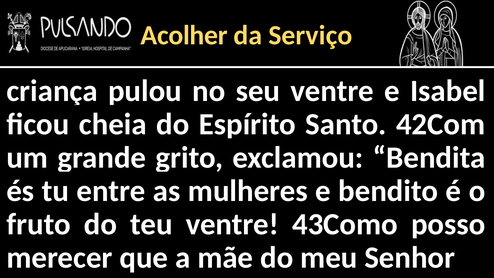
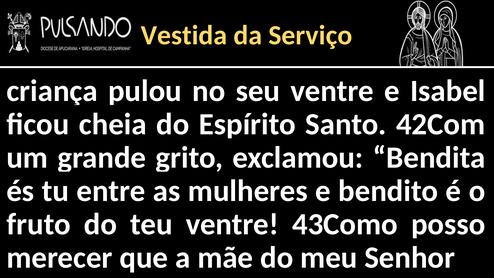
Acolher: Acolher -> Vestida (184, 35)
